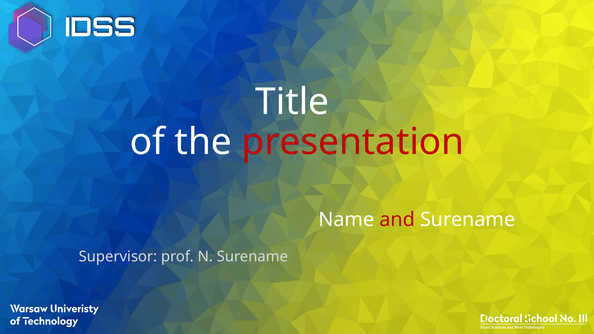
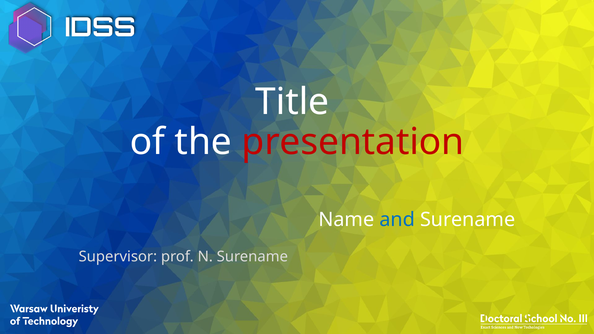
and colour: red -> blue (397, 220)
